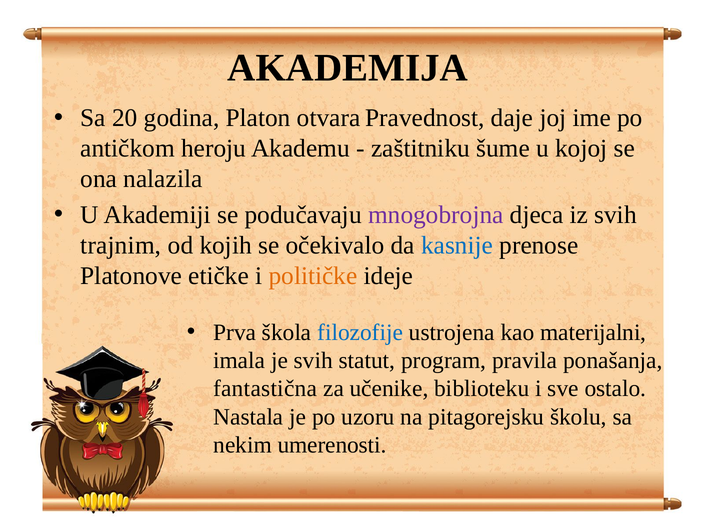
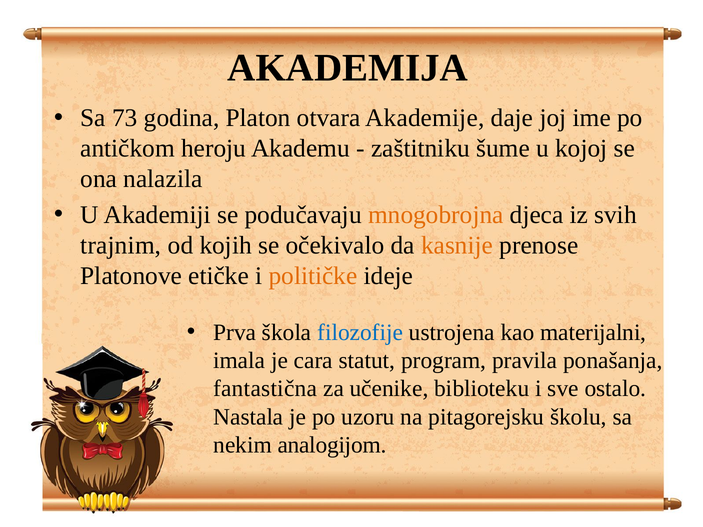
20: 20 -> 73 (125, 118)
Pravednost: Pravednost -> Akademije (425, 118)
mnogobrojna colour: purple -> orange (436, 215)
kasnije colour: blue -> orange (457, 245)
je svih: svih -> cara (313, 361)
umerenosti: umerenosti -> analogijom (332, 445)
